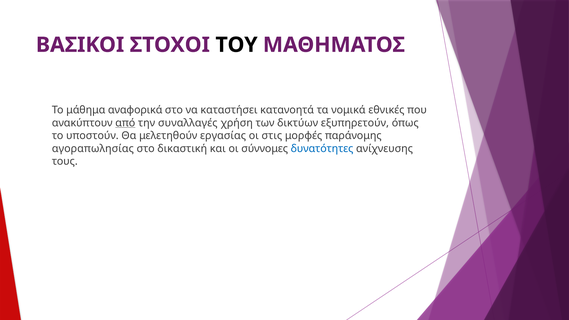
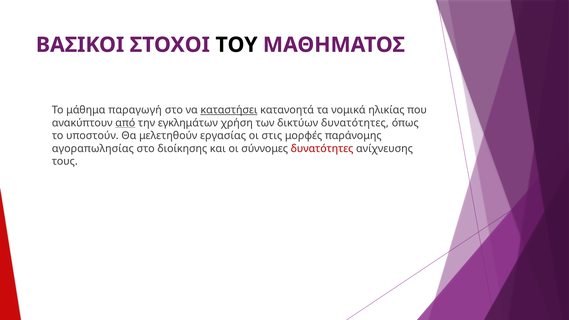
αναφορικά: αναφορικά -> παραγωγή (135, 110)
καταστήσει underline: none -> present (229, 110)
εθνικές: εθνικές -> ηλικίας (386, 110)
συναλλαγές: συναλλαγές -> εγκλημάτων (188, 123)
δικτύων εξυπηρετούν: εξυπηρετούν -> δυνατότητες (355, 123)
δικαστική: δικαστική -> διοίκησης (182, 149)
δυνατότητες colour: blue -> red (322, 149)
